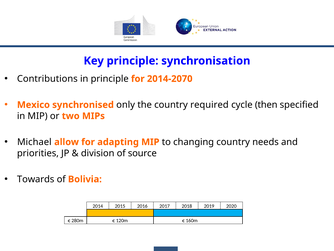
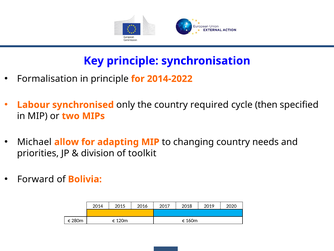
Contributions: Contributions -> Formalisation (47, 79)
2014-2070: 2014-2070 -> 2014-2022 (170, 79)
Mexico: Mexico -> Labour (33, 105)
source: source -> toolkit (142, 153)
Towards: Towards -> Forward (36, 179)
